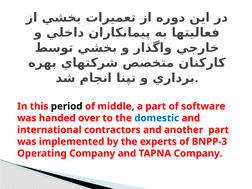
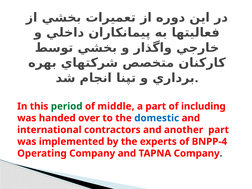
period colour: black -> green (67, 106)
software: software -> including (203, 106)
BNPP-3: BNPP-3 -> BNPP-4 (209, 142)
